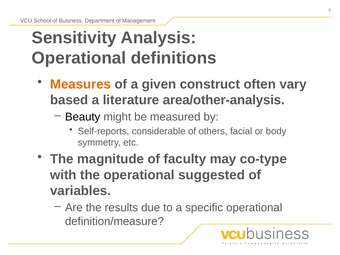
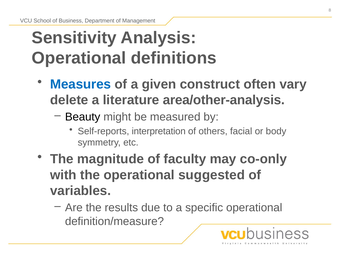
Measures colour: orange -> blue (81, 84)
based: based -> delete (69, 100)
considerable: considerable -> interpretation (159, 131)
co-type: co-type -> co-only (263, 159)
